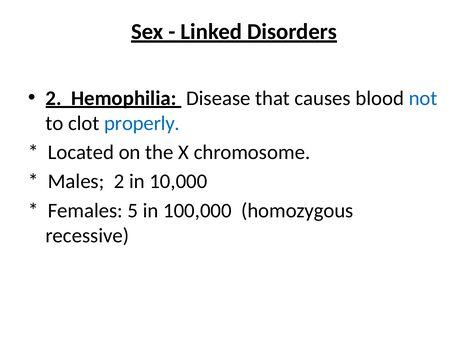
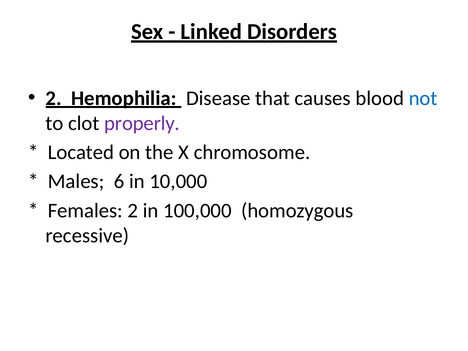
properly colour: blue -> purple (142, 123)
Males 2: 2 -> 6 (119, 181)
Females 5: 5 -> 2 (133, 211)
